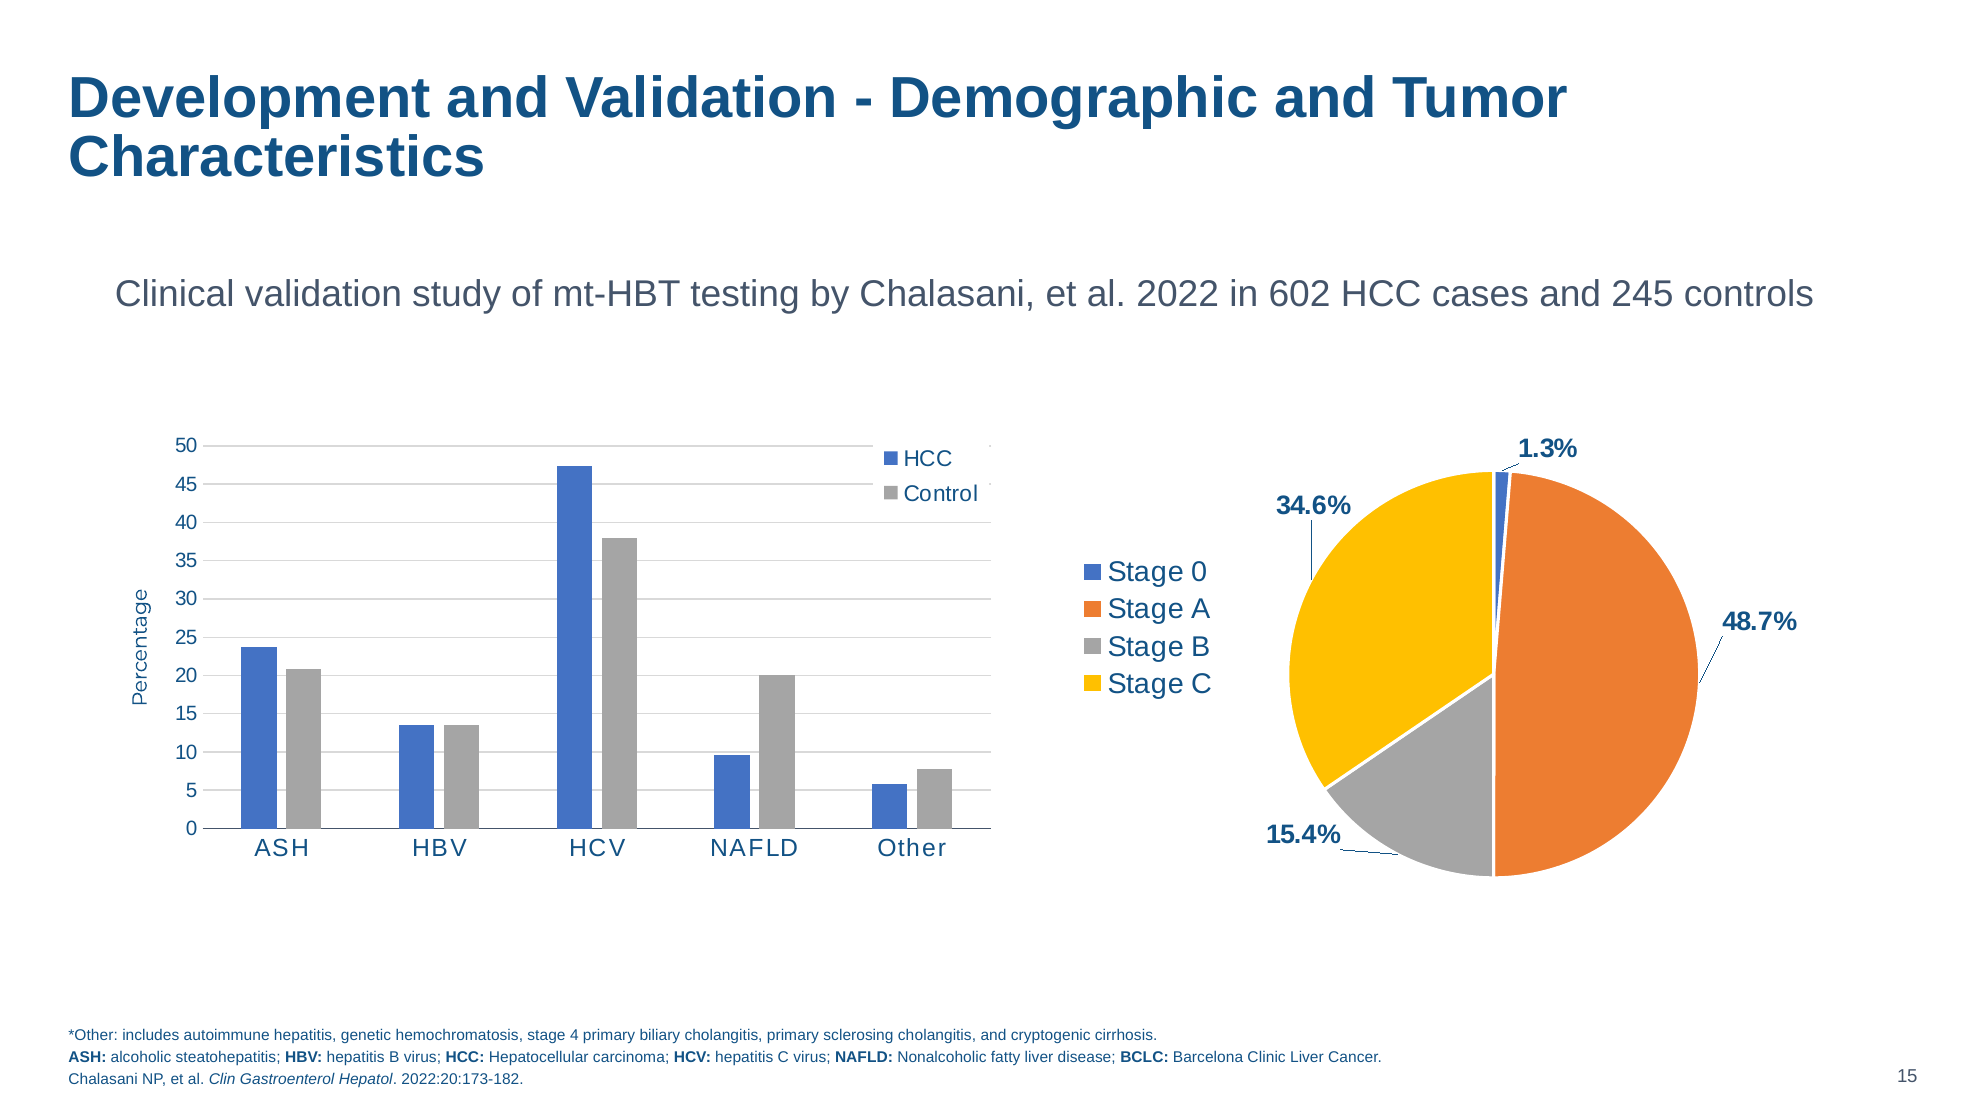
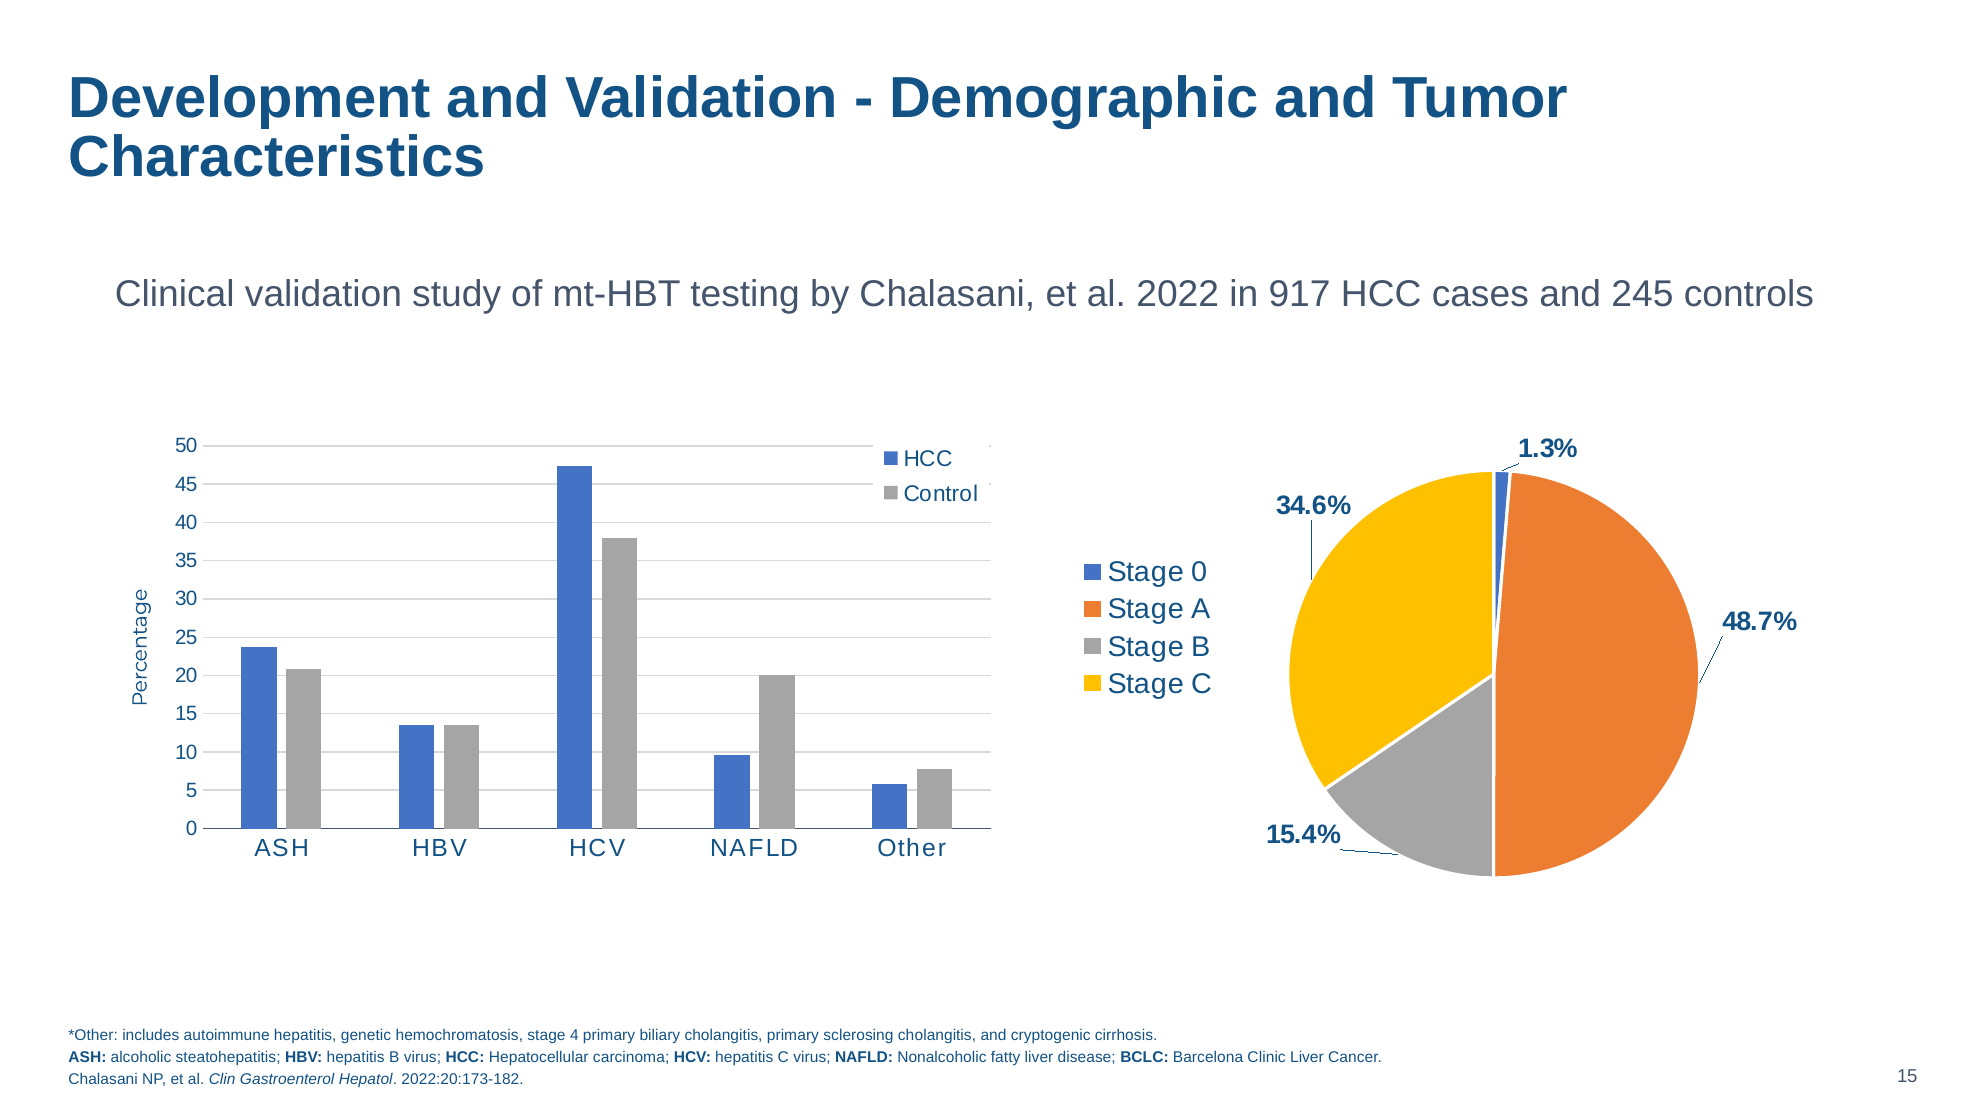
602: 602 -> 917 (1300, 295)
